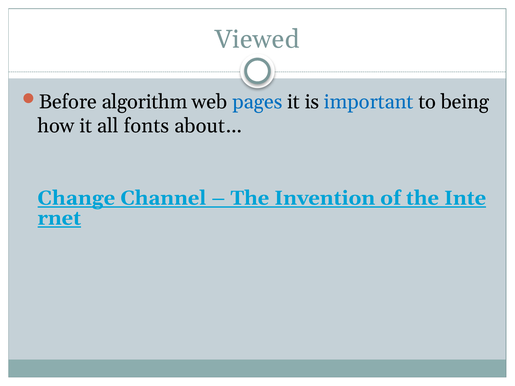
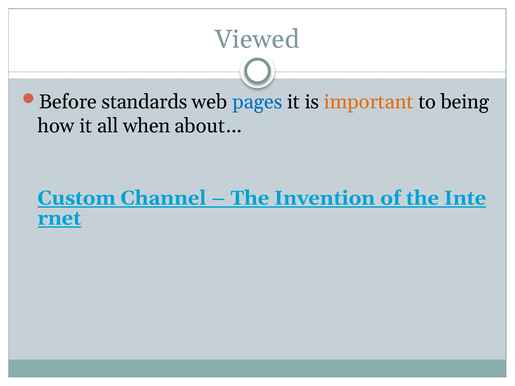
algorithm: algorithm -> standards (145, 102)
important colour: blue -> orange (369, 102)
fonts: fonts -> when (147, 126)
Change: Change -> Custom (77, 198)
